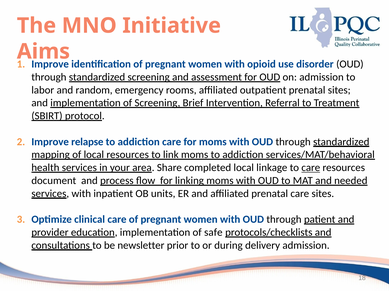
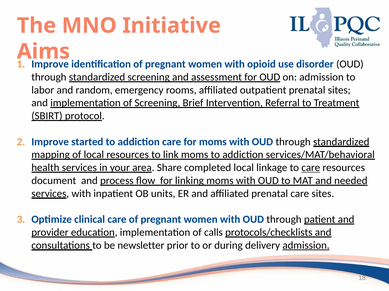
relapse: relapse -> started (87, 142)
safe: safe -> calls (213, 233)
admission underline: none -> present (306, 246)
